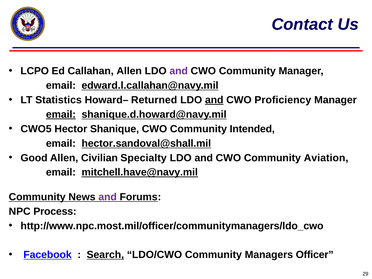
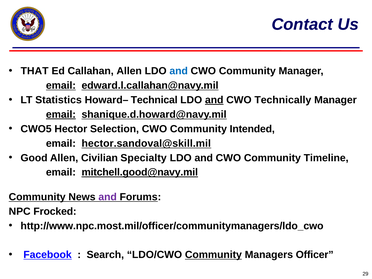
LCPO: LCPO -> THAT (35, 71)
and colour: purple -> blue (179, 71)
email underline: none -> present (61, 86)
Returned: Returned -> Technical (154, 100)
Proficiency: Proficiency -> Technically (283, 100)
Shanique: Shanique -> Selection (115, 129)
hector.sandoval@shall.mil: hector.sandoval@shall.mil -> hector.sandoval@skill.mil (146, 143)
Aviation: Aviation -> Timeline (326, 158)
mitchell.have@navy.mil: mitchell.have@navy.mil -> mitchell.good@navy.mil (140, 172)
Process: Process -> Frocked (55, 211)
Search underline: present -> none (105, 255)
Community underline: none -> present (213, 255)
